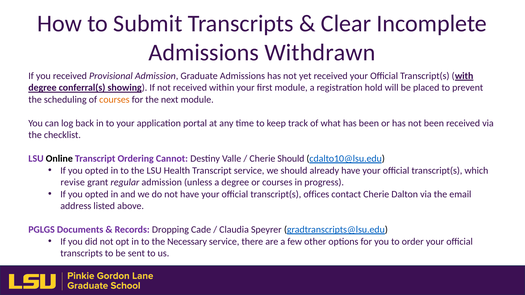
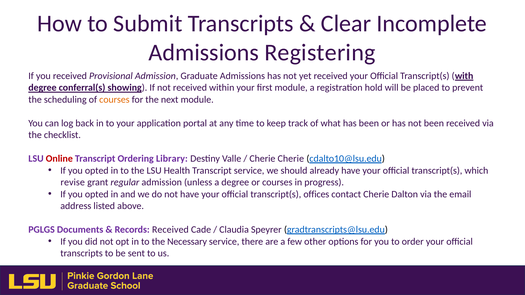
Withdrawn: Withdrawn -> Registering (320, 53)
Online colour: black -> red (59, 159)
Cannot: Cannot -> Library (172, 159)
Cherie Should: Should -> Cherie (291, 159)
Records Dropping: Dropping -> Received (170, 230)
